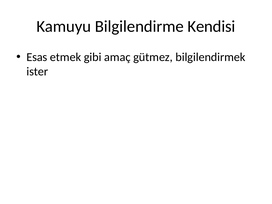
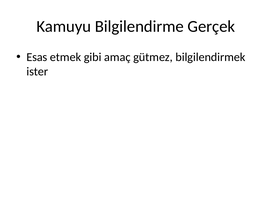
Kendisi: Kendisi -> Gerçek (211, 26)
